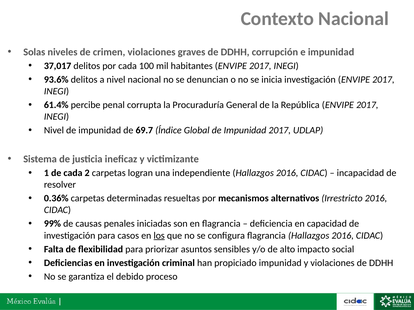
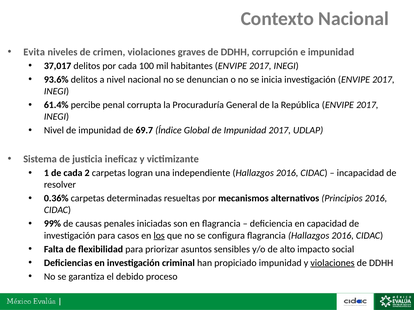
Solas: Solas -> Evita (34, 52)
Irrestricto: Irrestricto -> Principios (342, 199)
violaciones underline: none -> present (332, 263)
